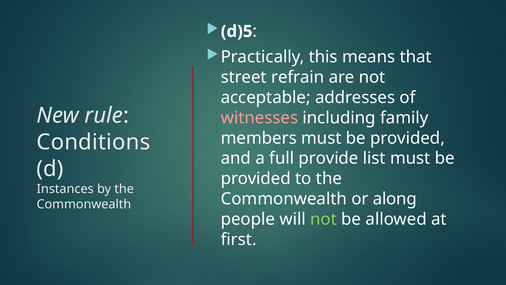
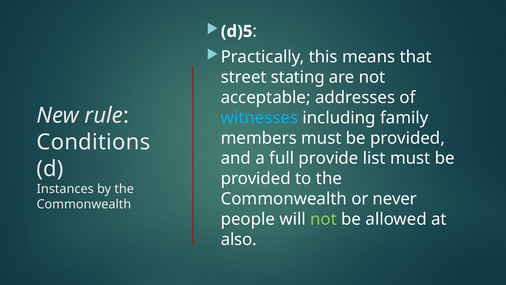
refrain: refrain -> stating (298, 77)
witnesses colour: pink -> light blue (259, 118)
along: along -> never (395, 199)
first: first -> also (239, 239)
